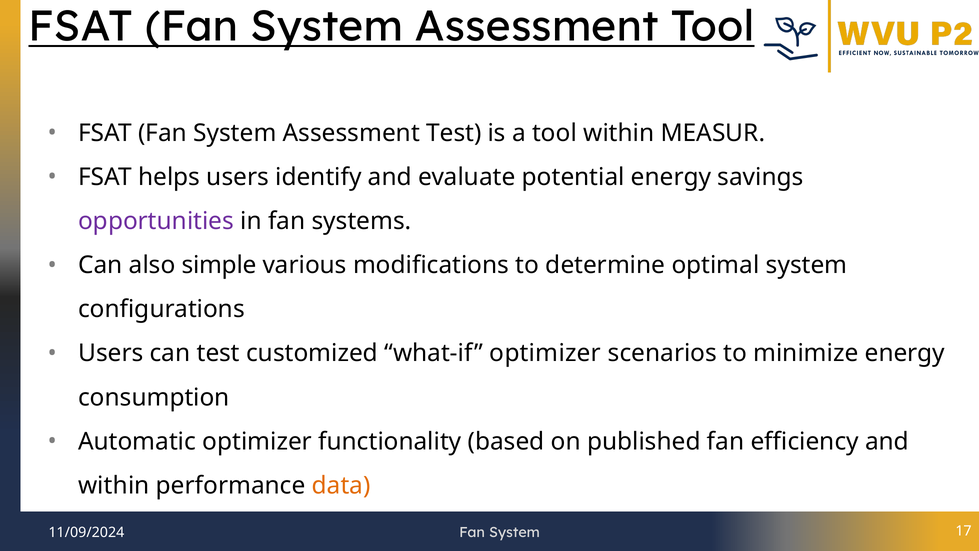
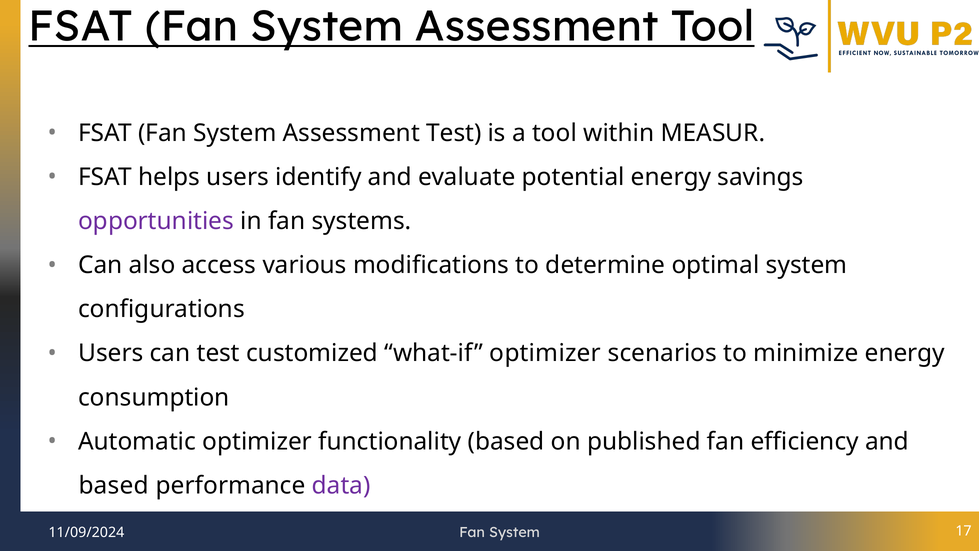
simple: simple -> access (219, 265)
within: within -> based (114, 485)
data colour: orange -> purple (341, 485)
